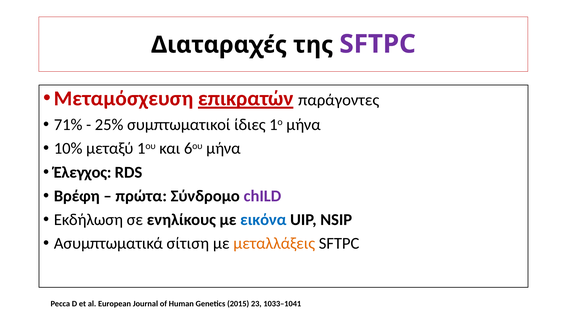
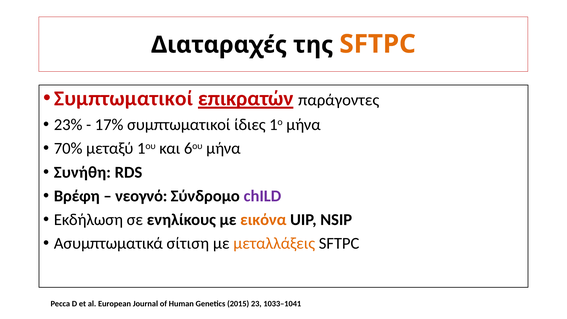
SFTPC colour: purple -> orange (378, 44)
Μεταμόσχευση: Μεταμόσχευση -> Συμπτωματικοί (123, 98)
71%: 71% -> 23% (68, 125)
25%: 25% -> 17% (109, 125)
10%: 10% -> 70% (68, 148)
Έλεγχος: Έλεγχος -> Συνήθη (82, 172)
πρώτα: πρώτα -> νεογνό (141, 196)
εικόνα colour: blue -> orange (263, 220)
